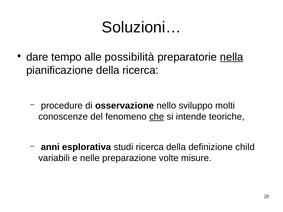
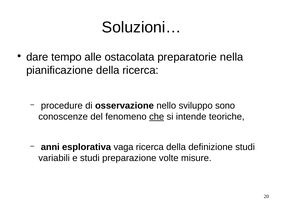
possibilità: possibilità -> ostacolata (130, 57)
nella underline: present -> none (232, 57)
molti: molti -> sono (225, 106)
studi: studi -> vaga (124, 147)
definizione child: child -> studi (245, 147)
e nelle: nelle -> studi (90, 158)
